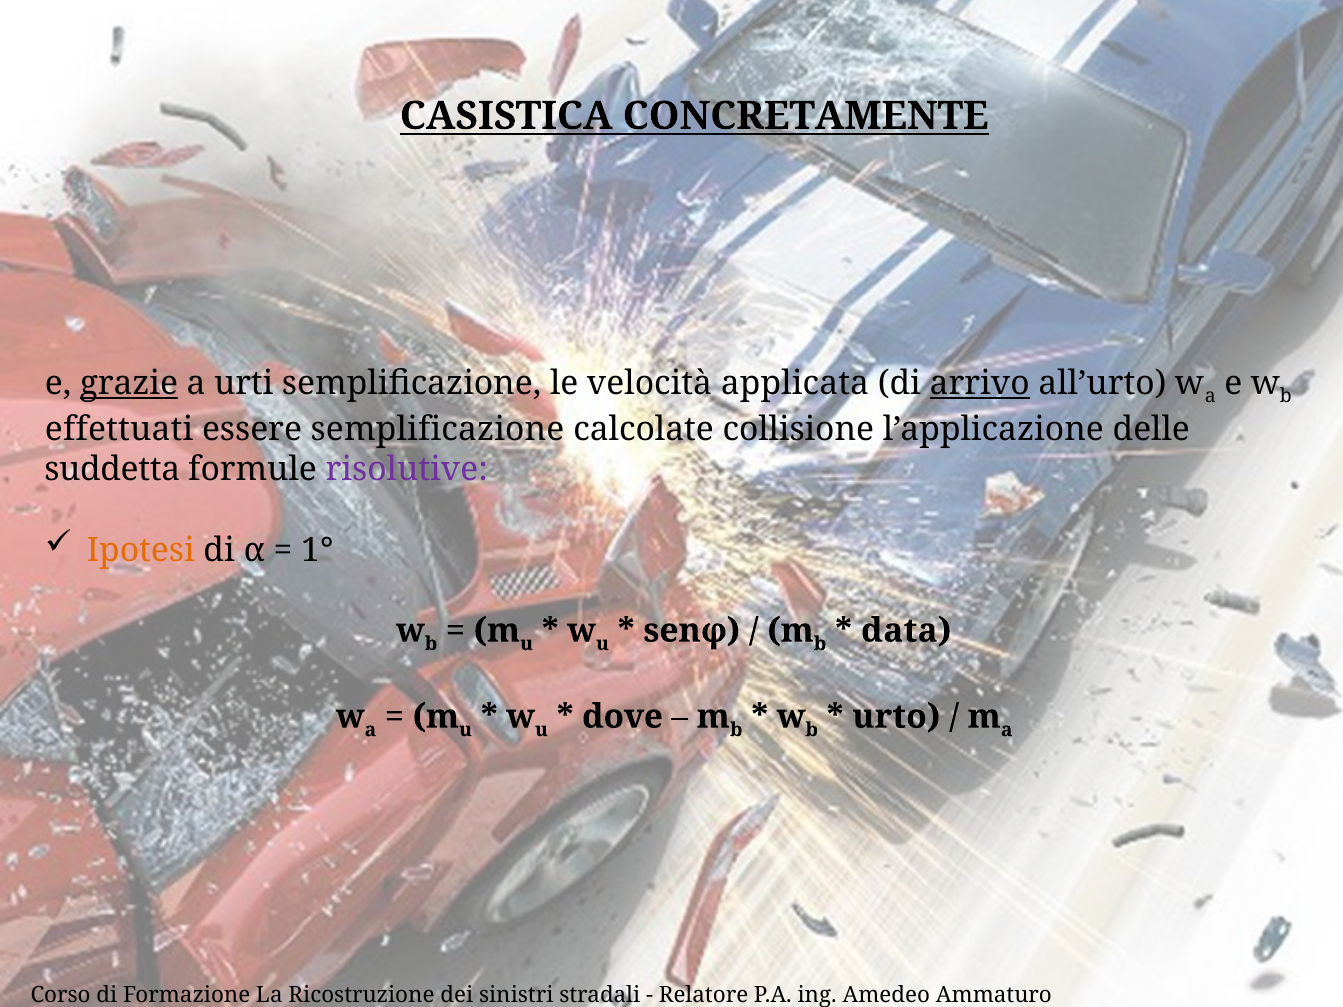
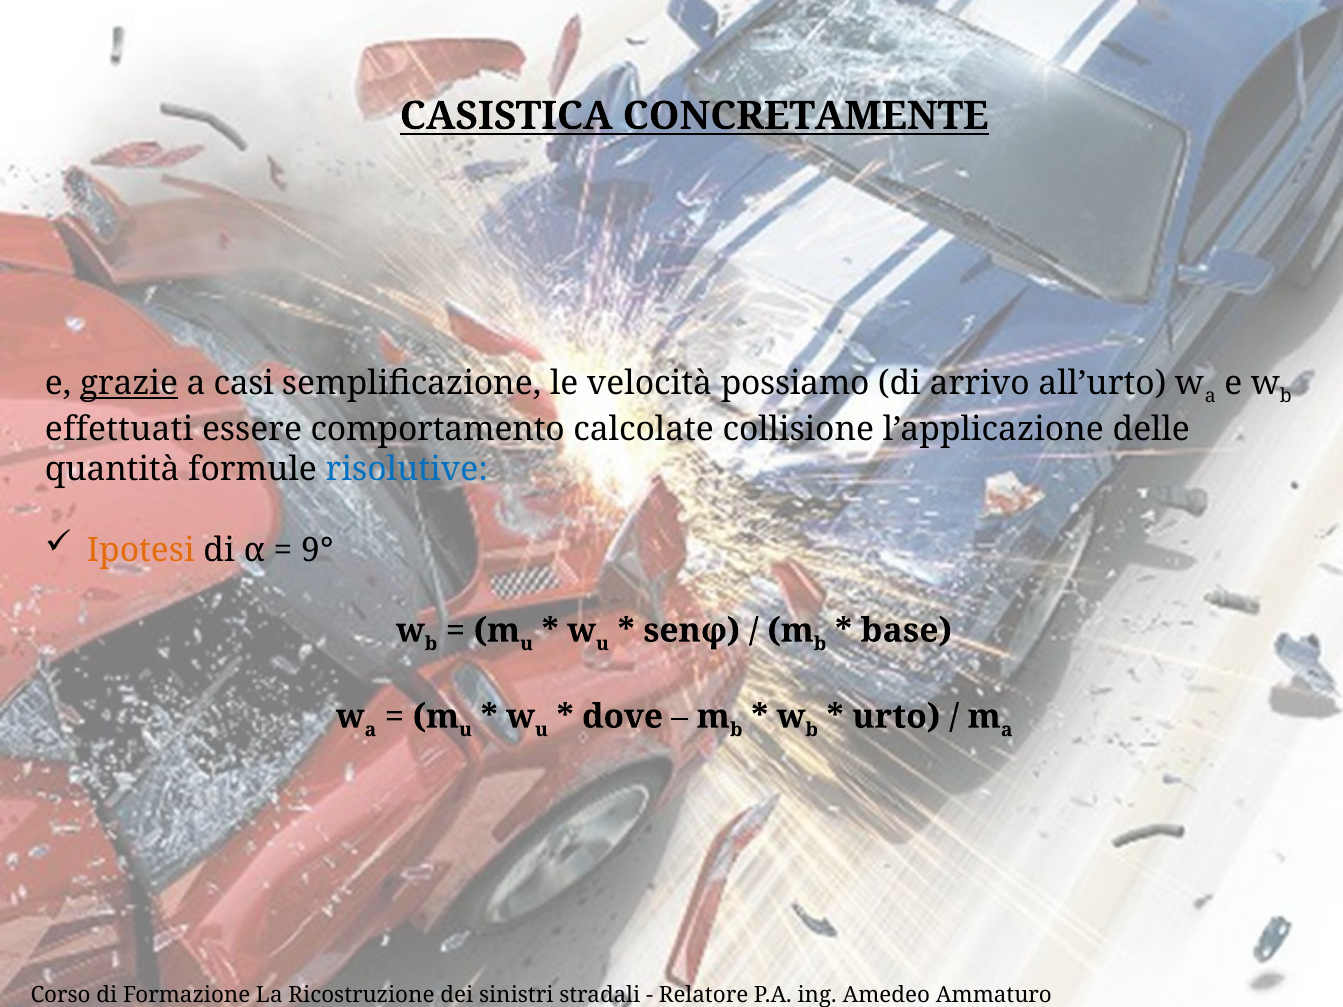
urti: urti -> casi (244, 384)
applicata: applicata -> possiamo (795, 384)
arrivo underline: present -> none (980, 384)
essere semplificazione: semplificazione -> comportamento (438, 429)
suddetta: suddetta -> quantità (112, 470)
risolutive colour: purple -> blue (407, 470)
1°: 1° -> 9° (317, 550)
data: data -> base (906, 631)
